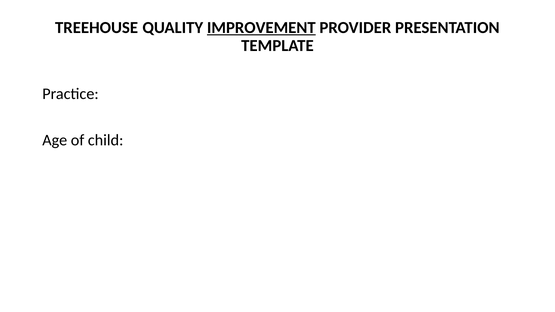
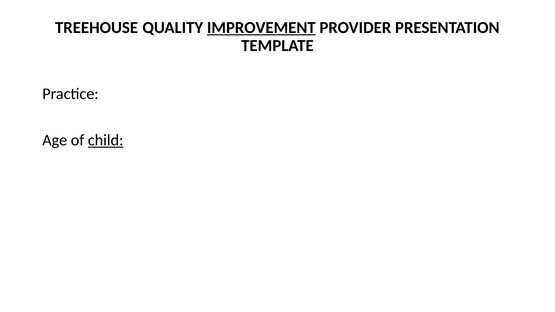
child underline: none -> present (106, 140)
